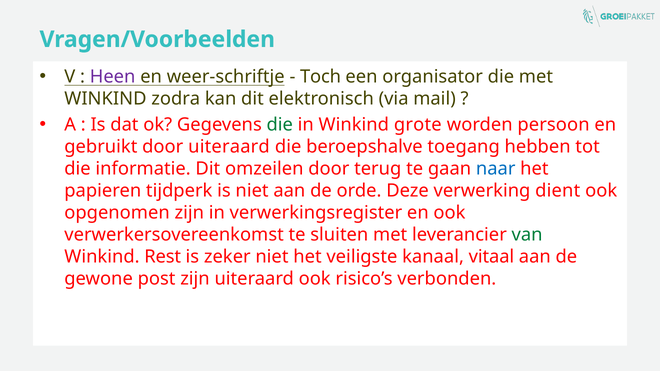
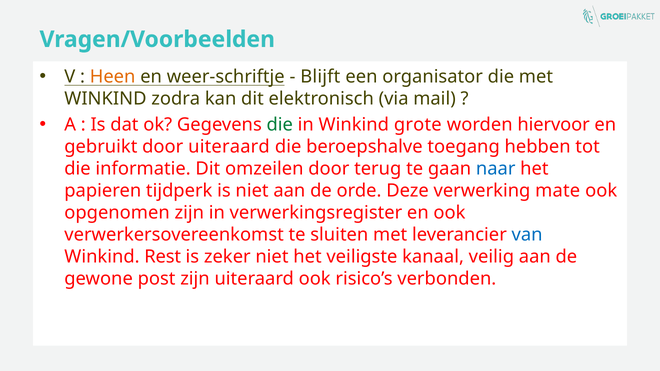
Heen colour: purple -> orange (113, 77)
Toch: Toch -> Blijft (320, 77)
persoon: persoon -> hiervoor (554, 125)
dient: dient -> mate (558, 191)
van colour: green -> blue (527, 235)
vitaal: vitaal -> veilig (491, 257)
